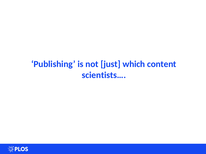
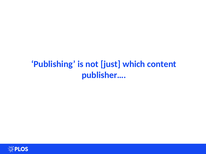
scientists…: scientists… -> publisher… (104, 75)
